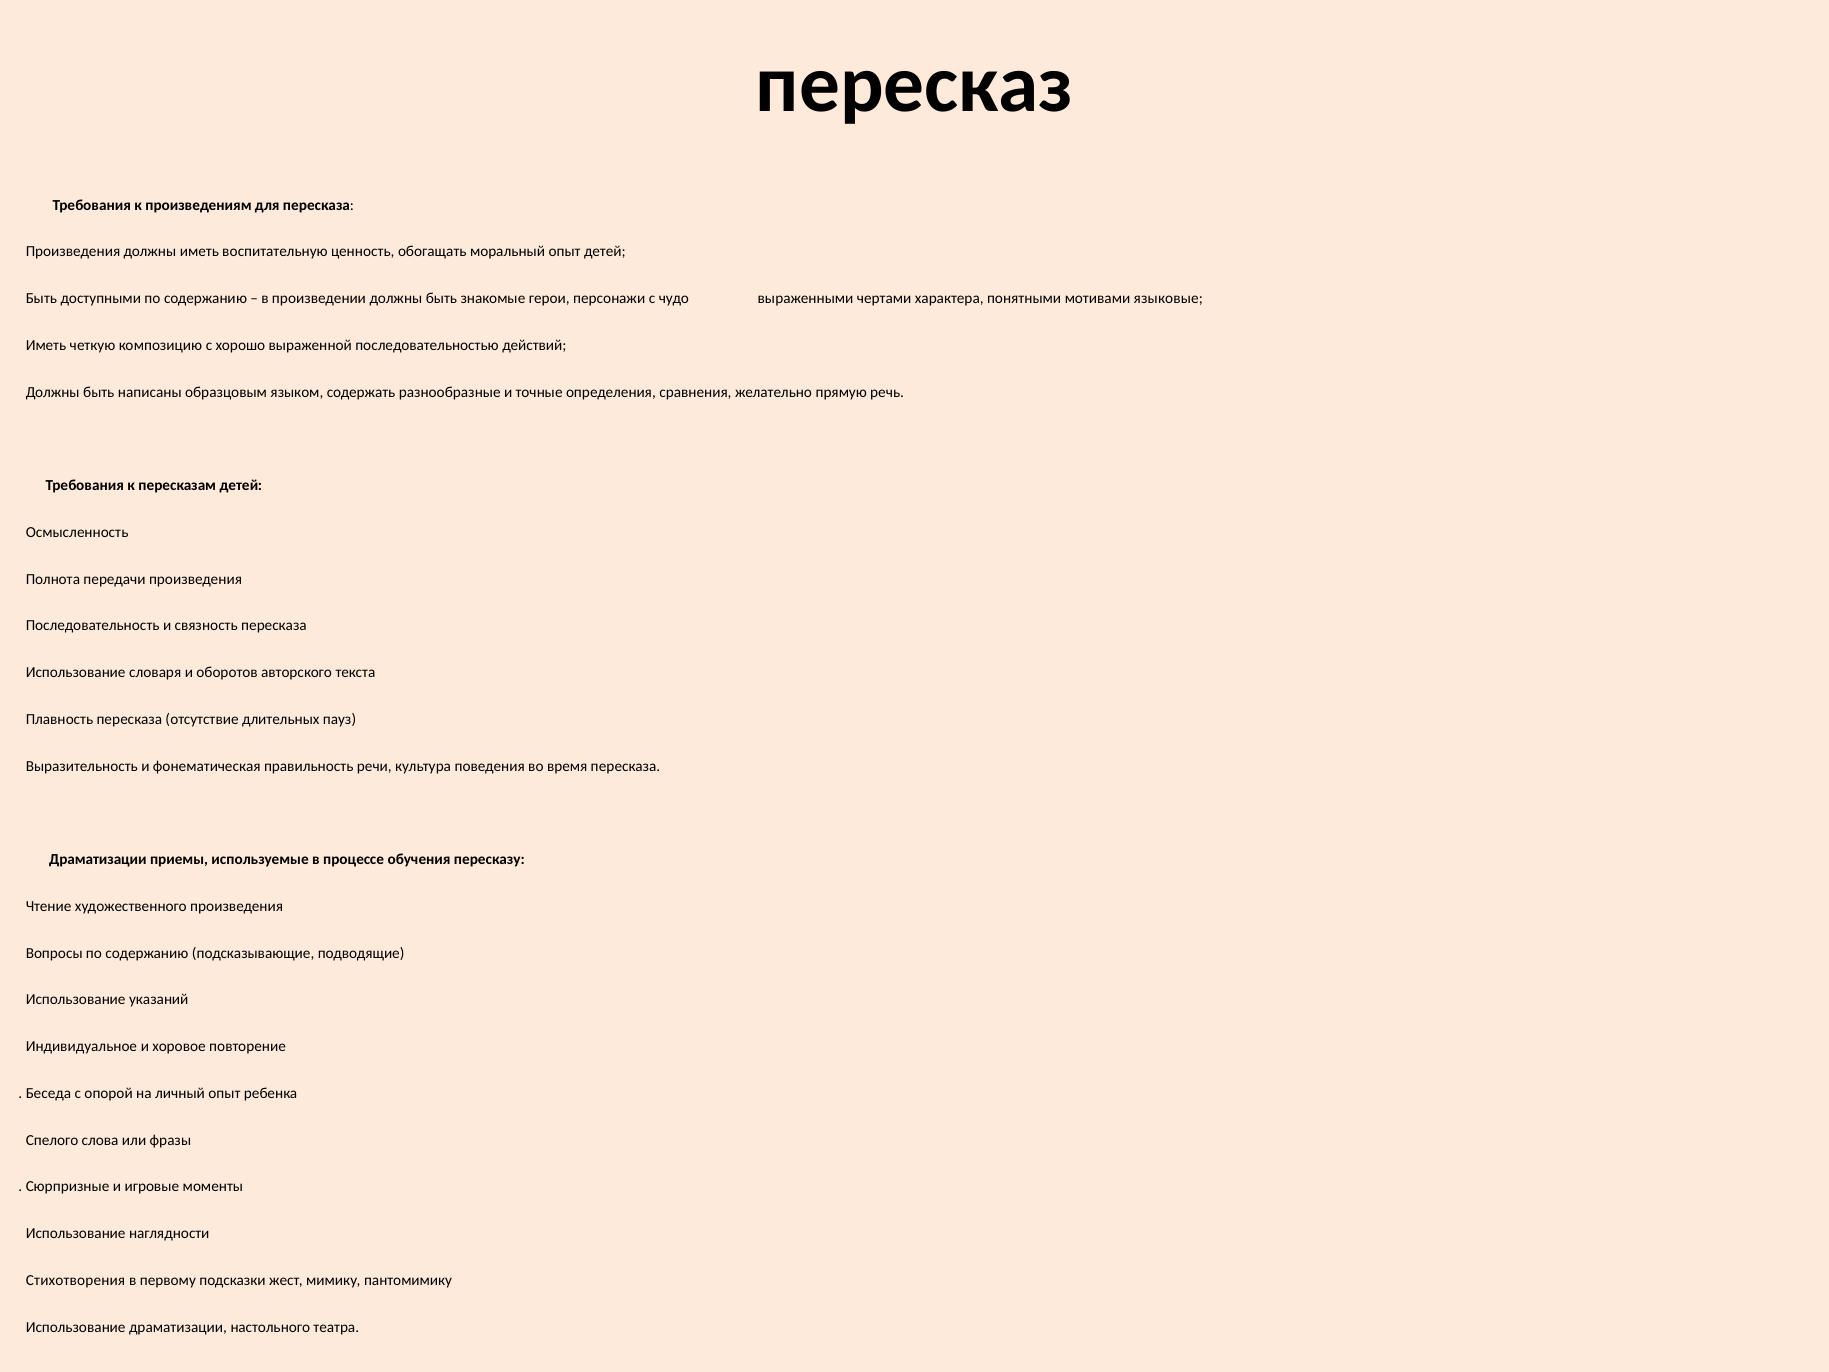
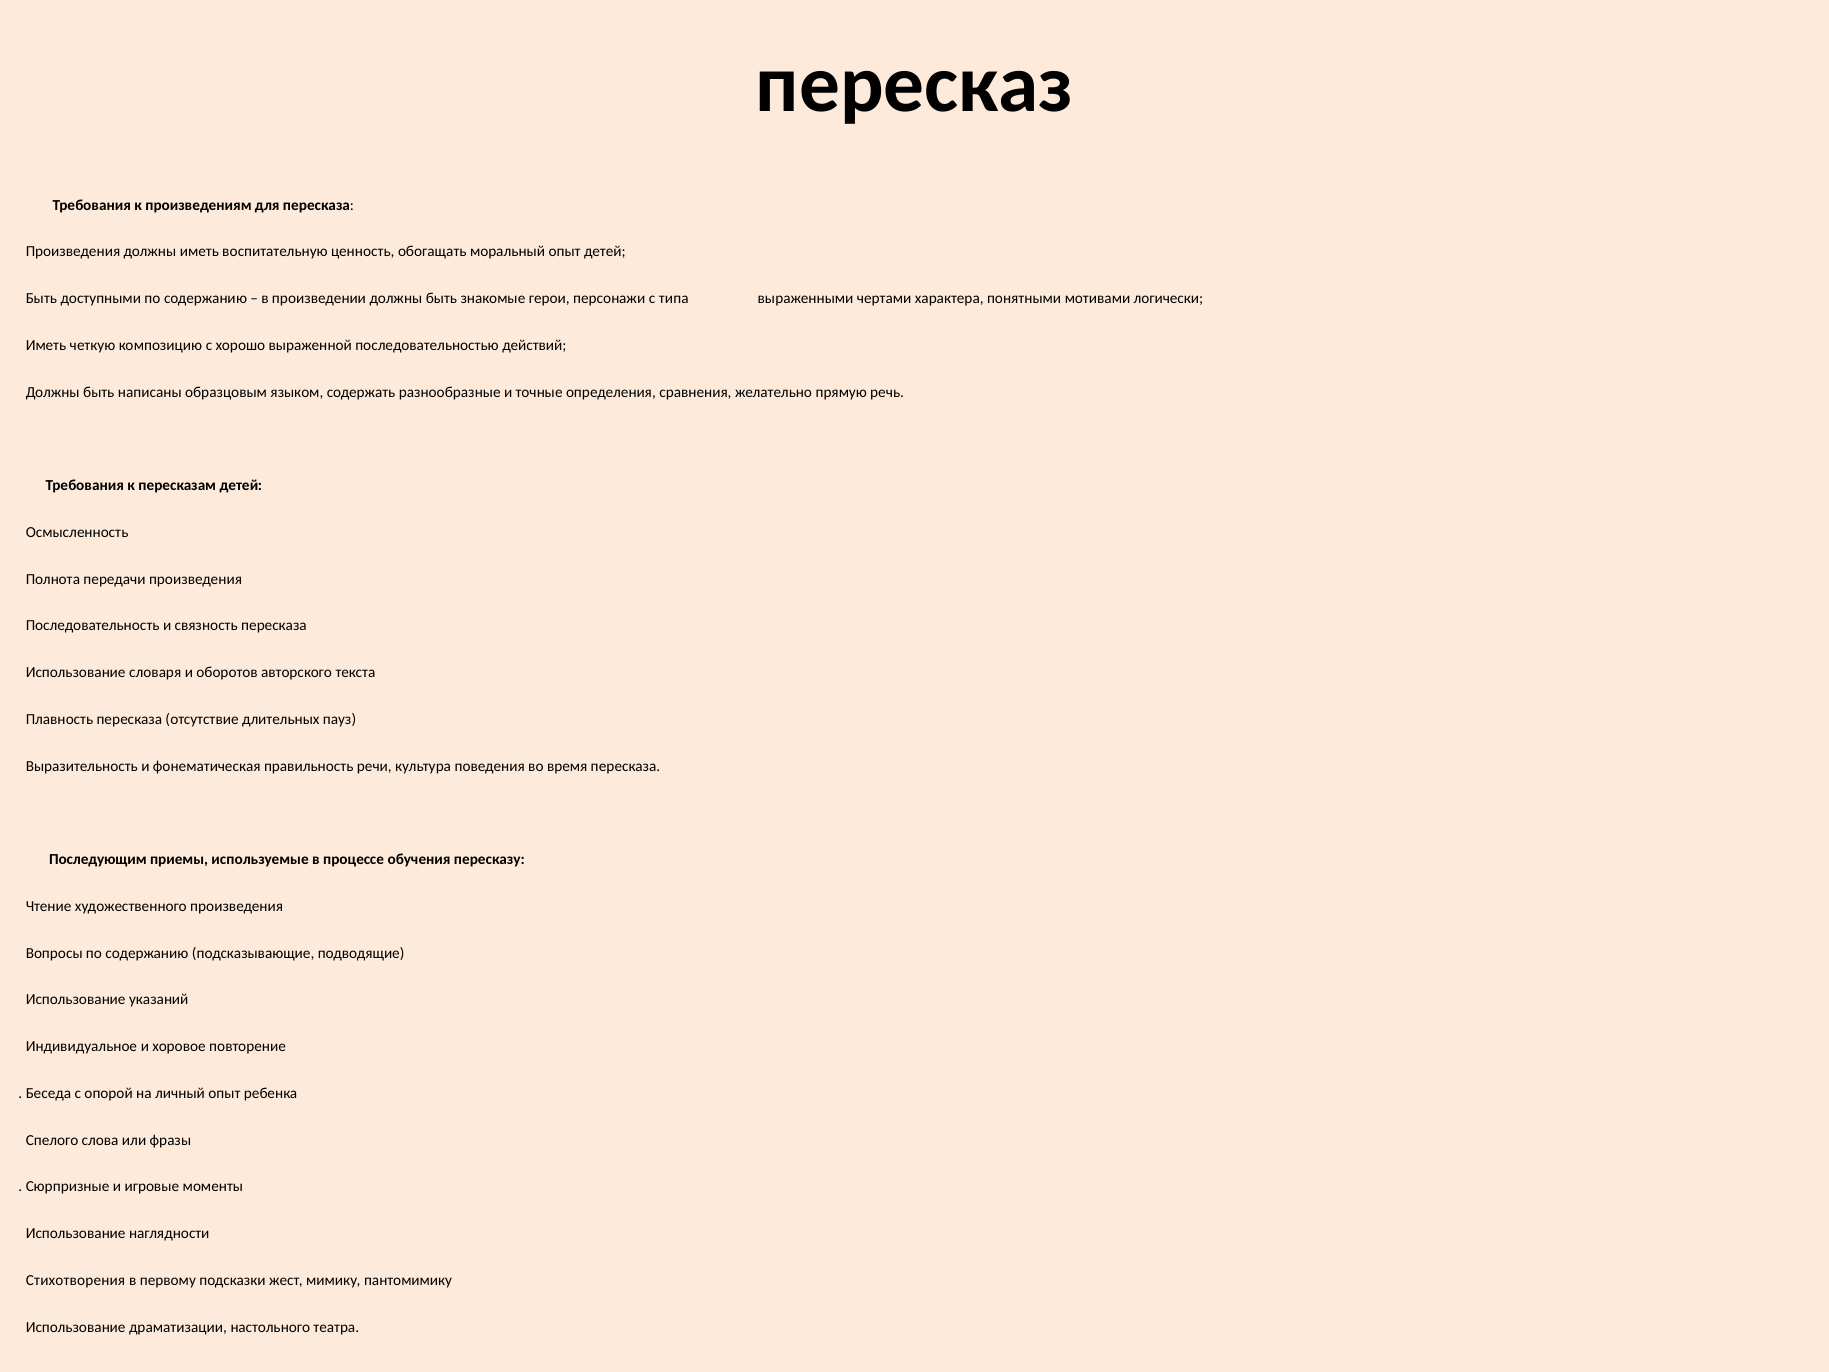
чудо: чудо -> типа (674, 299)
языковые: языковые -> логически (1168, 299)
Драматизации: Драматизации -> Последующим (98, 859)
